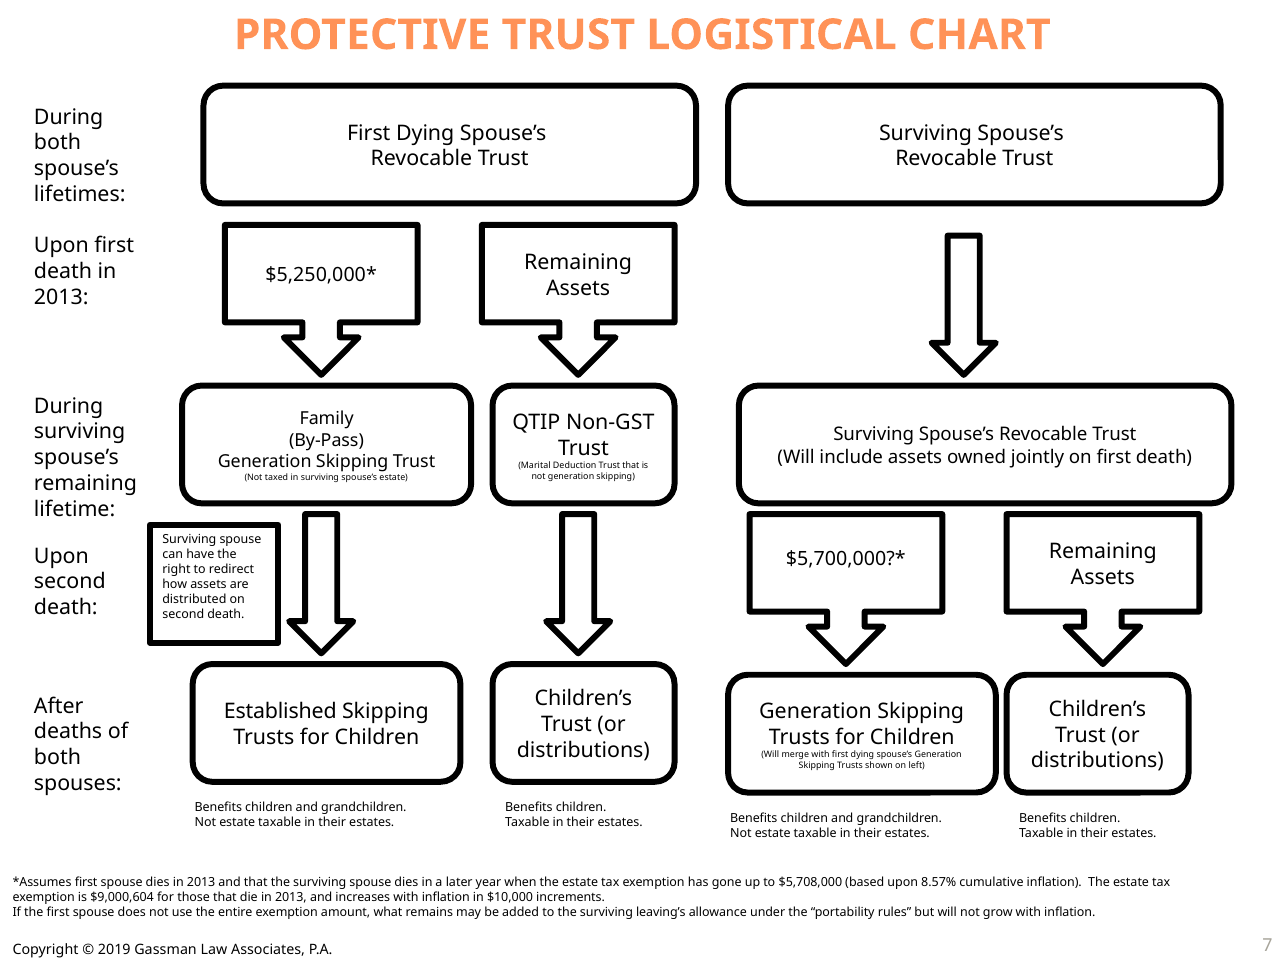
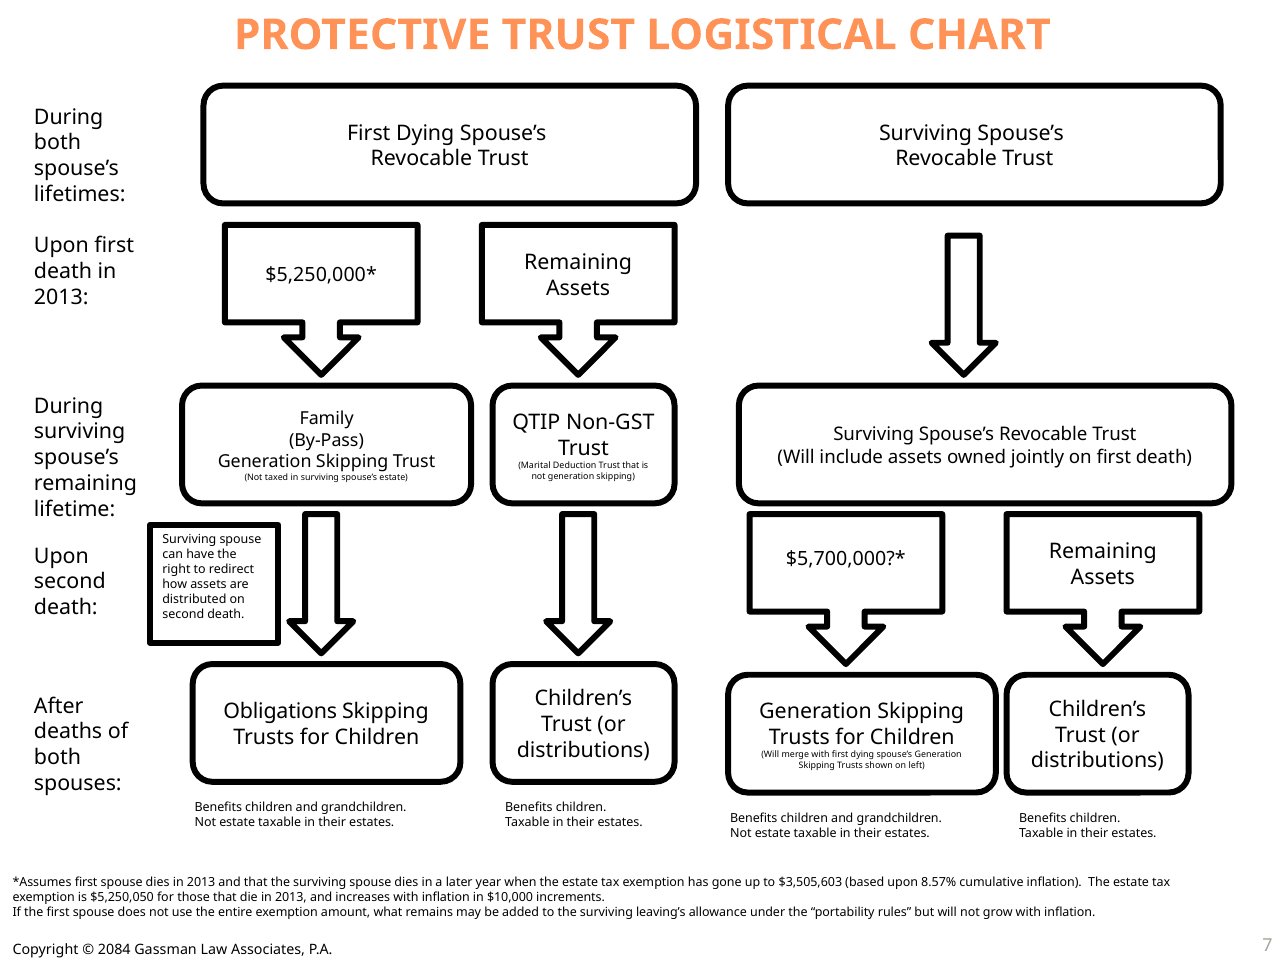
Established: Established -> Obligations (280, 711)
$5,708,000: $5,708,000 -> $3,505,603 (810, 882)
$9,000,604: $9,000,604 -> $5,250,050 (122, 897)
2019: 2019 -> 2084 (114, 949)
